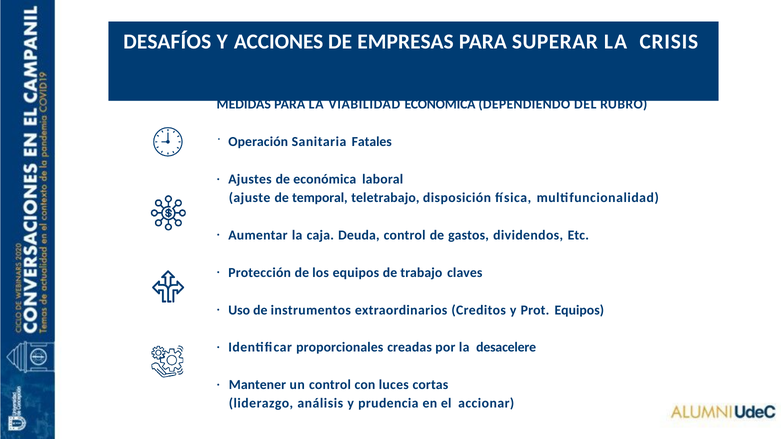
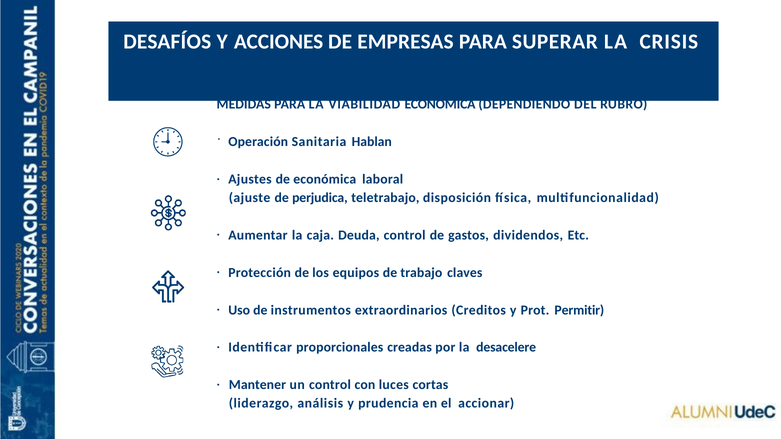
Fatales: Fatales -> Hablan (372, 142)
temporal: temporal -> perjudica (320, 198)
Prot Equipos: Equipos -> Permitir (579, 310)
